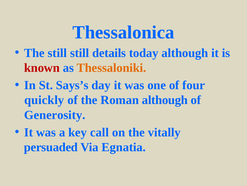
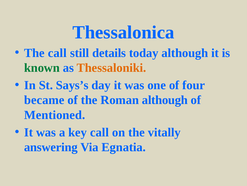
The still: still -> call (57, 53)
known colour: red -> green (42, 68)
quickly: quickly -> became (44, 100)
Generosity: Generosity -> Mentioned (55, 114)
persuaded: persuaded -> answering (51, 147)
